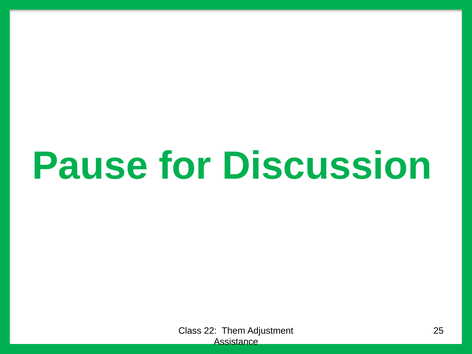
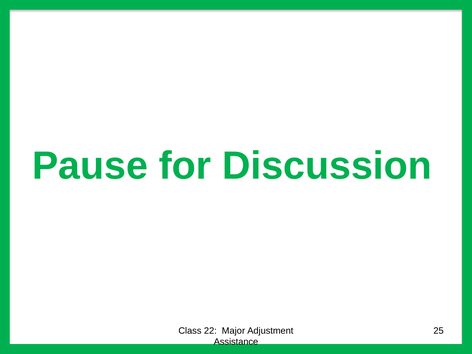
Them: Them -> Major (233, 331)
